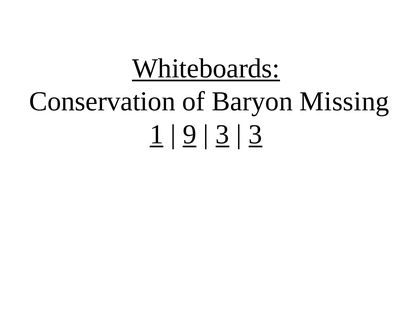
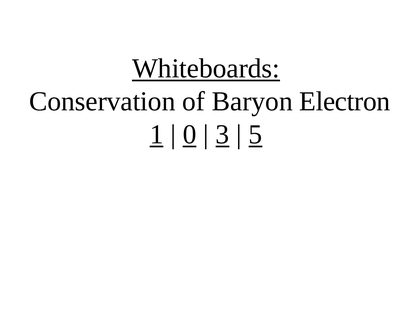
Missing: Missing -> Electron (345, 101)
9: 9 -> 0 (190, 134)
3: 3 -> 5 (255, 134)
